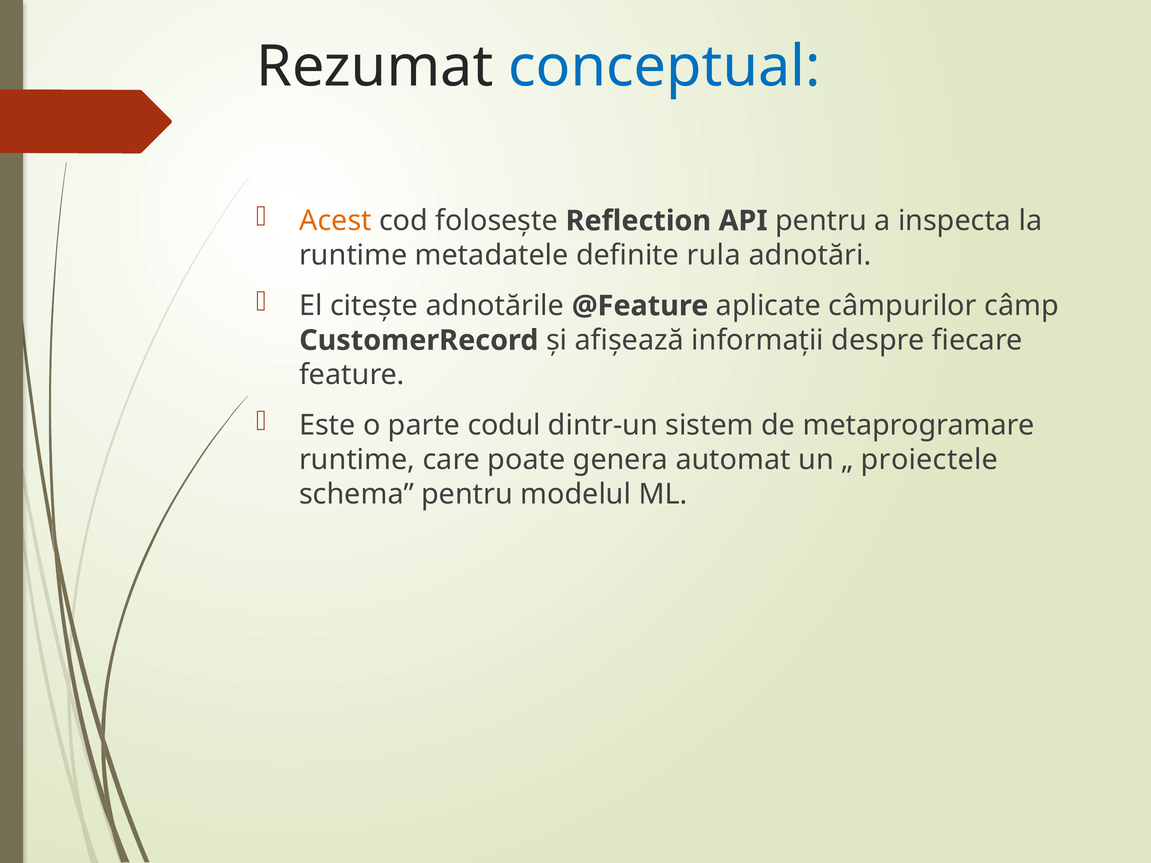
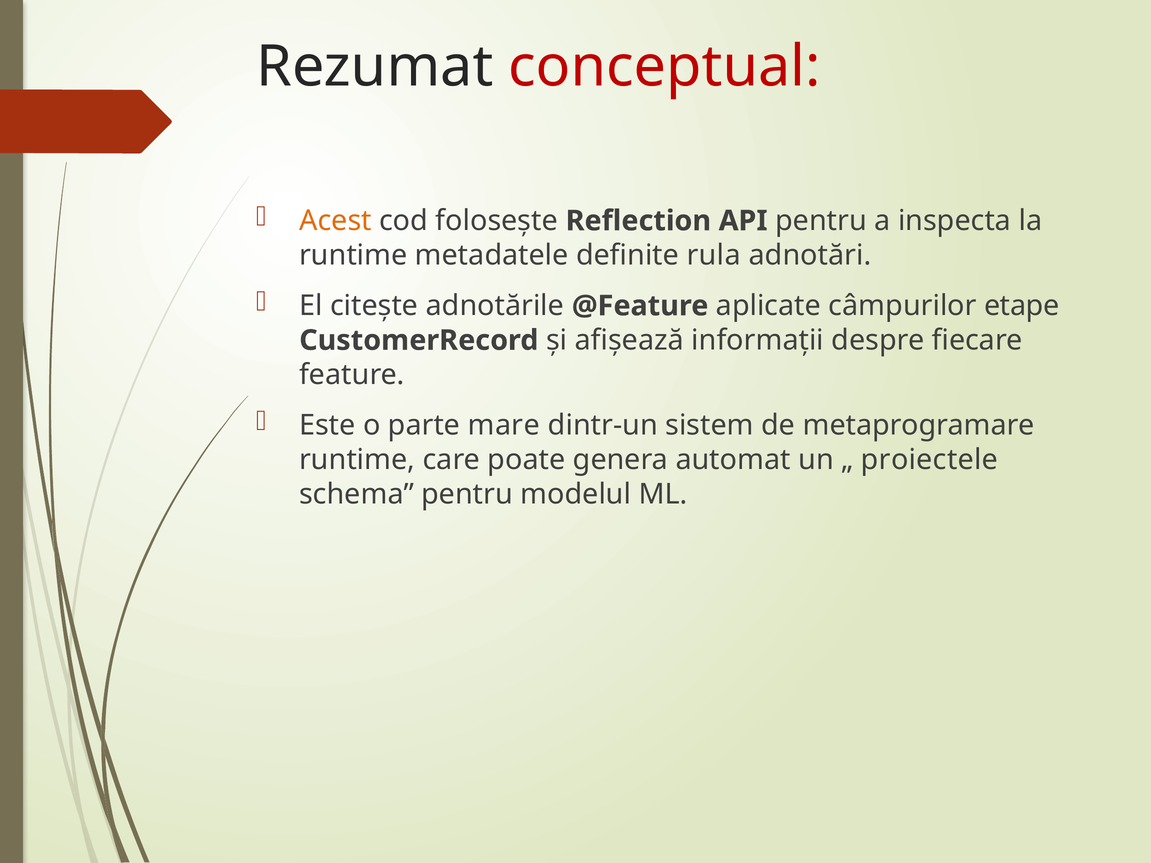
conceptual colour: blue -> red (664, 67)
câmp: câmp -> etape (1022, 306)
codul: codul -> mare (504, 426)
